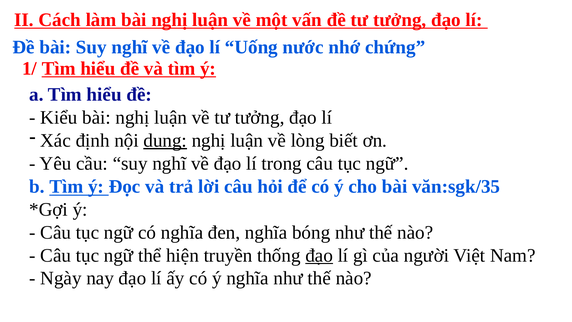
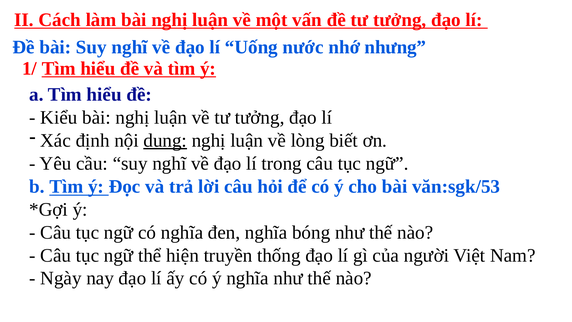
chứng: chứng -> nhưng (395, 47)
văn:sgk/35: văn:sgk/35 -> văn:sgk/53 (456, 187)
đạo underline: present -> none (319, 255)
